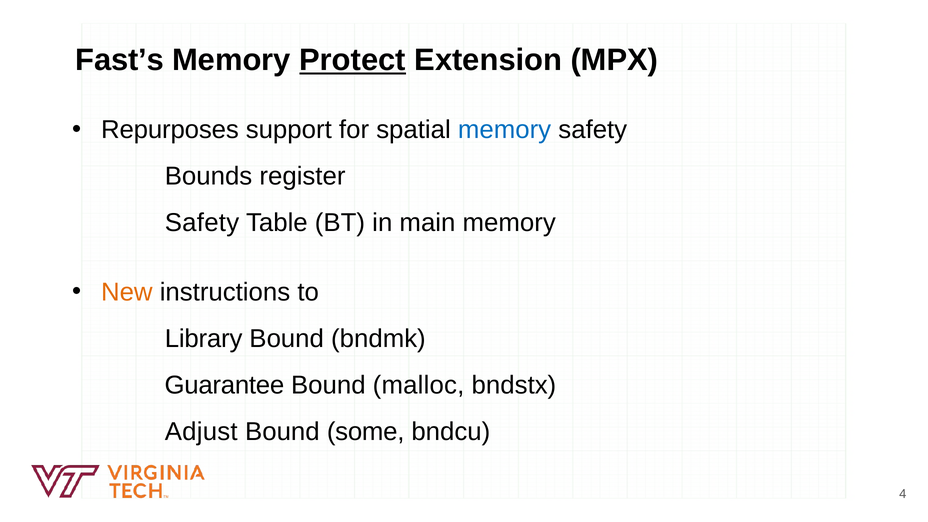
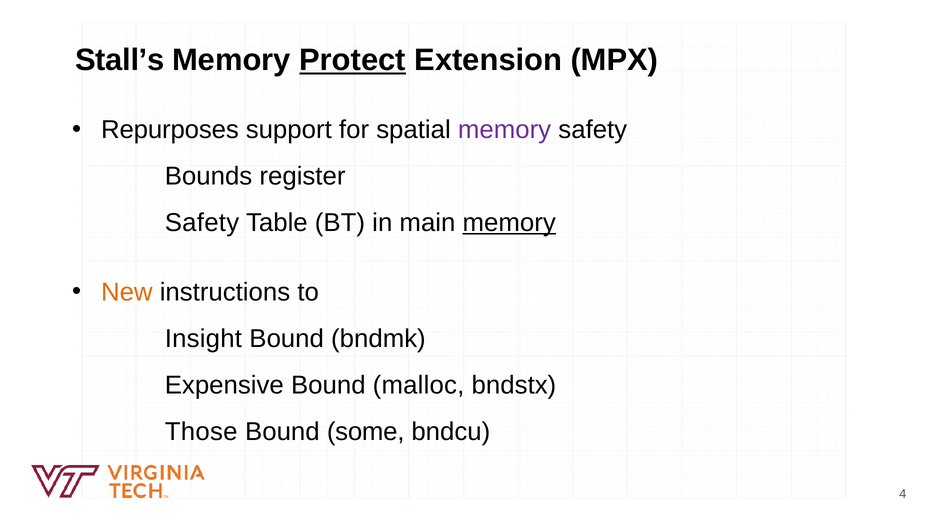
Fast’s: Fast’s -> Stall’s (120, 60)
memory colour: blue -> purple (505, 130)
memory underline: none -> present (509, 223)
Library: Library -> Insight (203, 339)
Guarantee: Guarantee -> Expensive (224, 385)
Adjust: Adjust -> Those (201, 432)
